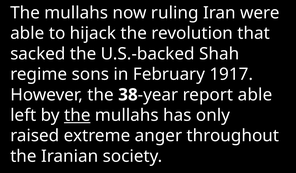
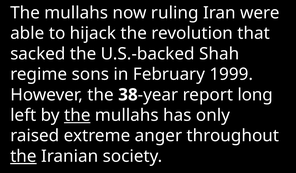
1917: 1917 -> 1999 (231, 74)
report able: able -> long (255, 95)
the underline: none -> present (23, 157)
